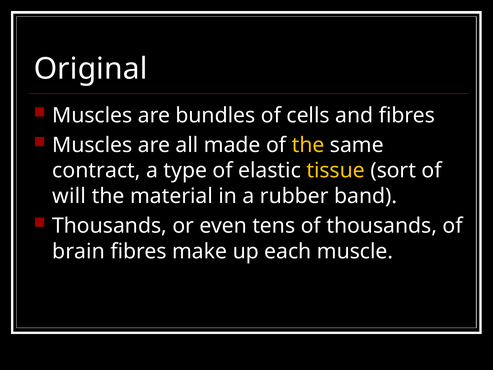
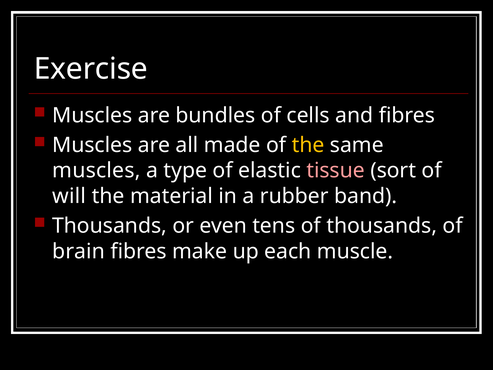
Original: Original -> Exercise (91, 69)
contract: contract -> muscles (96, 171)
tissue colour: yellow -> pink (336, 171)
